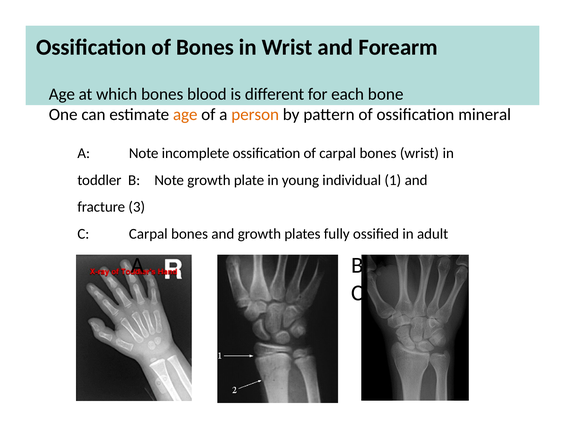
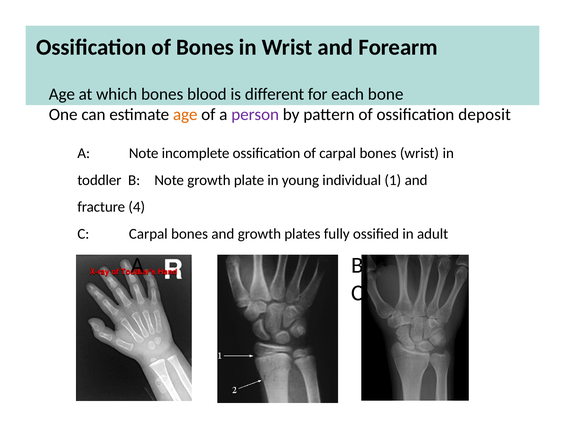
person colour: orange -> purple (255, 115)
mineral: mineral -> deposit (485, 115)
3: 3 -> 4 (137, 207)
